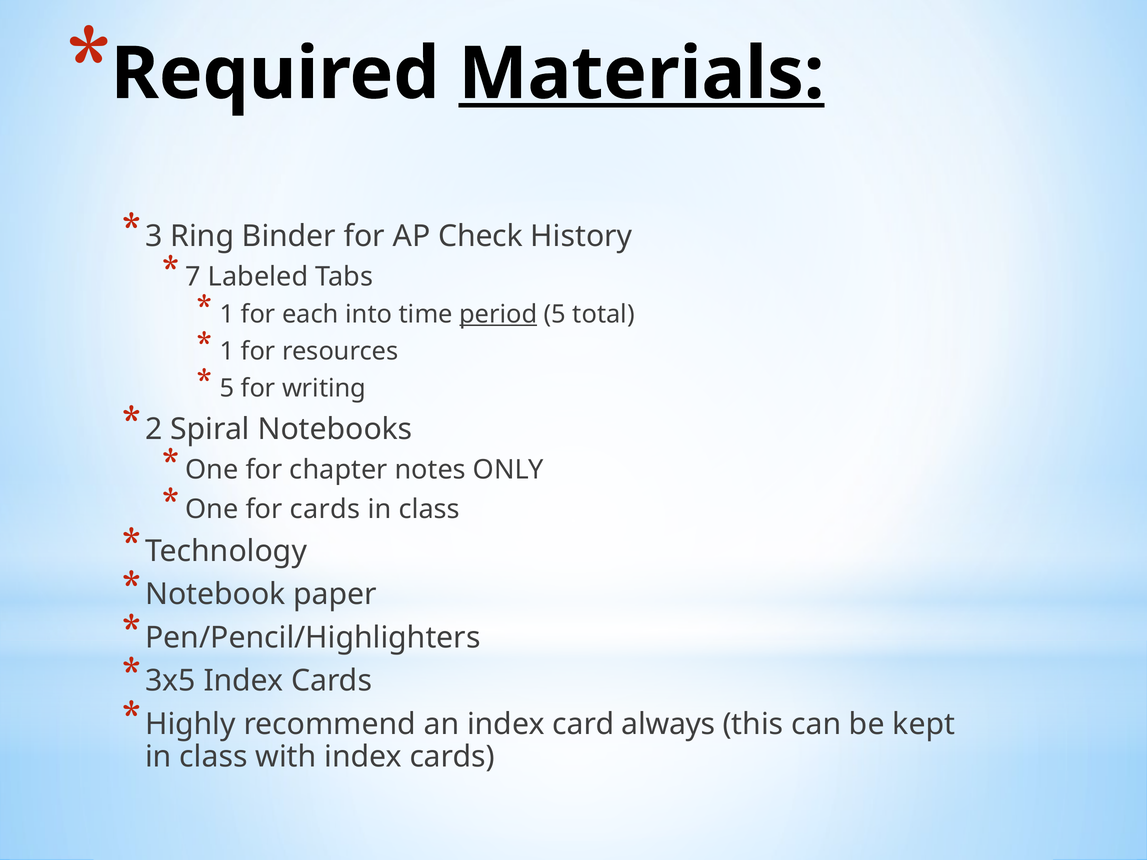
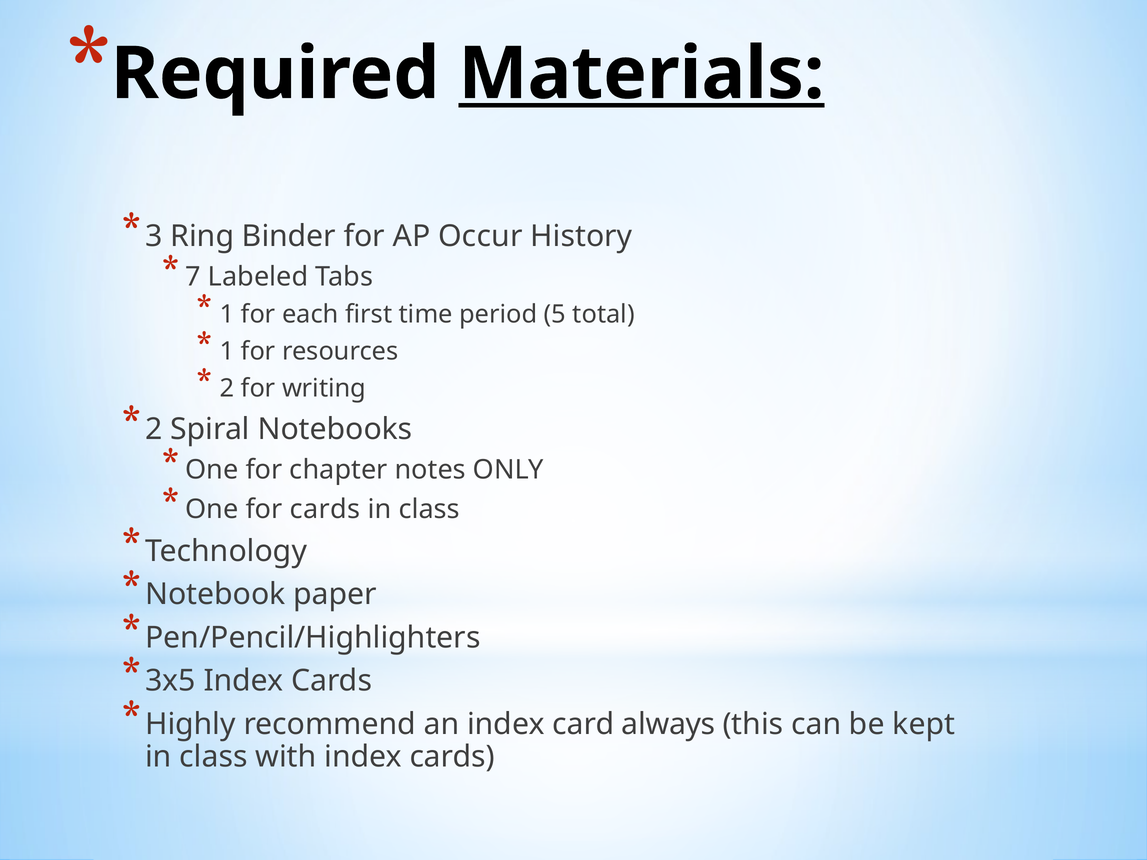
Check: Check -> Occur (480, 236)
into: into -> first (369, 314)
period underline: present -> none (498, 314)
5: 5 -> 2 (227, 388)
